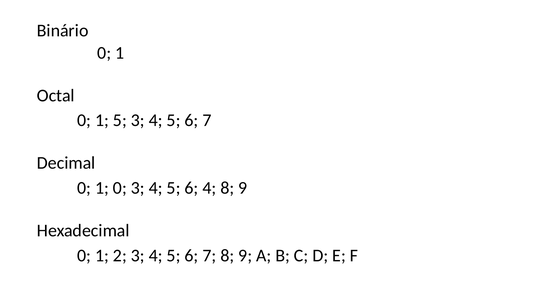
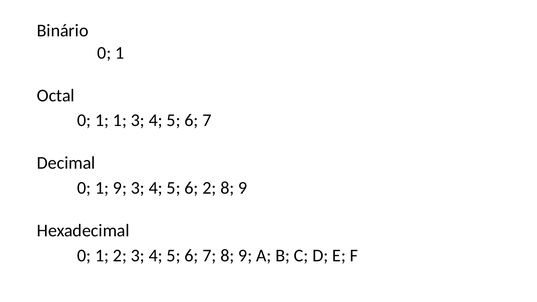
1 5: 5 -> 1 (120, 120)
1 0: 0 -> 9 (120, 188)
6 4: 4 -> 2 (209, 188)
